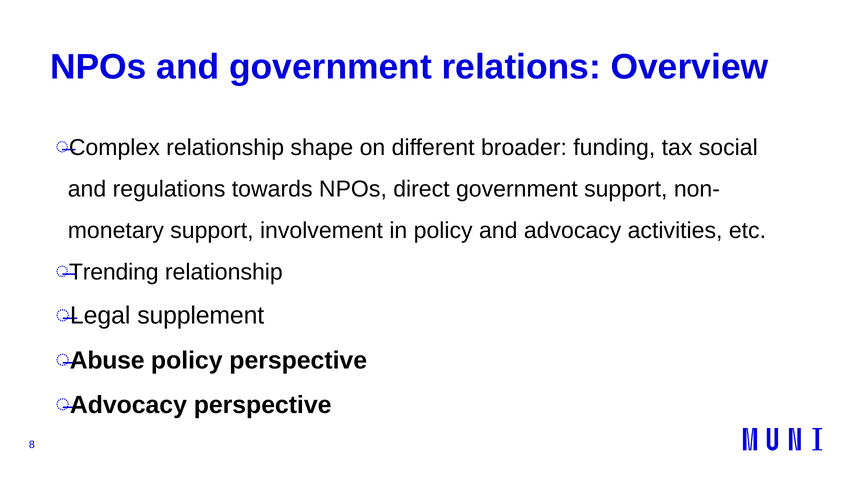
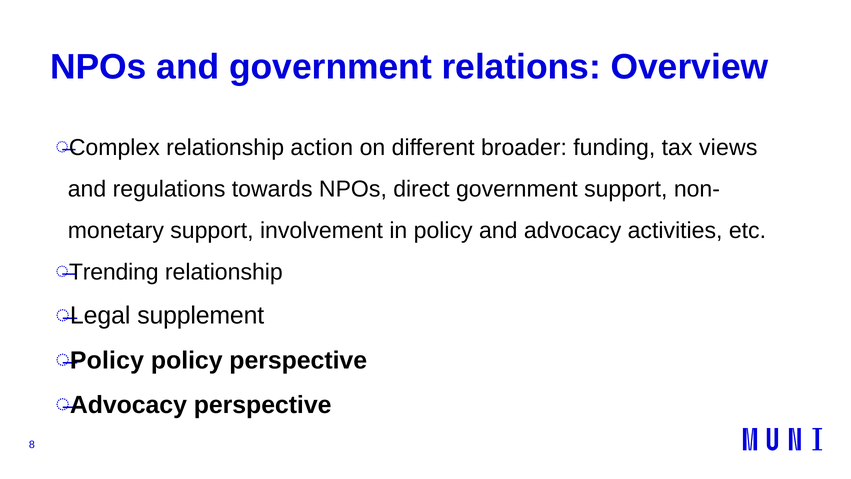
shape: shape -> action (322, 147)
social: social -> views (728, 147)
Abuse: Abuse -> Policy (107, 360)
